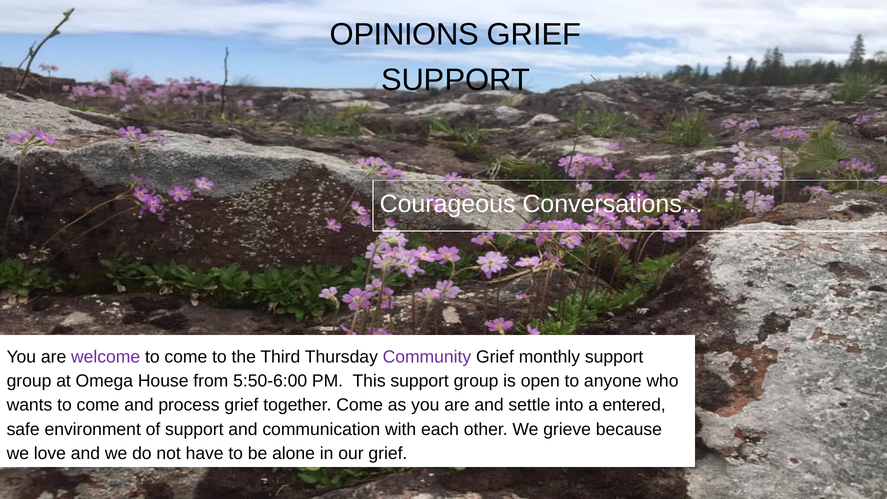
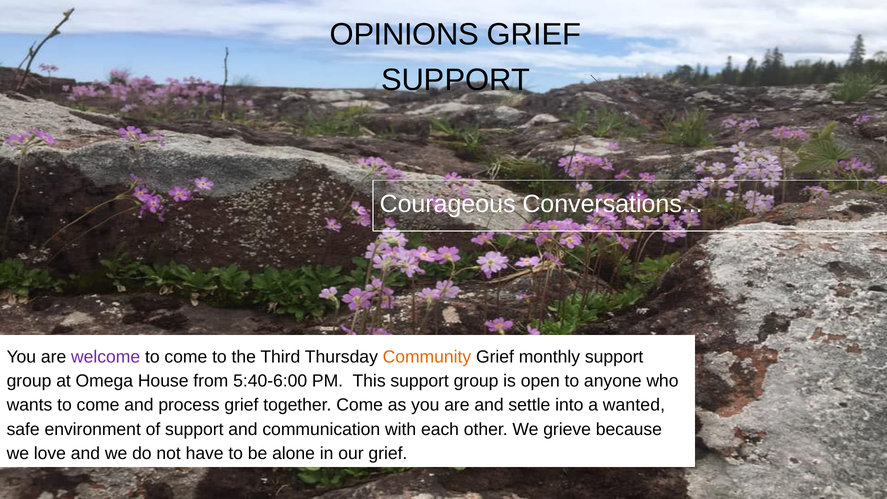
Community colour: purple -> orange (427, 357)
5:50-6:00: 5:50-6:00 -> 5:40-6:00 (270, 381)
entered: entered -> wanted (634, 405)
